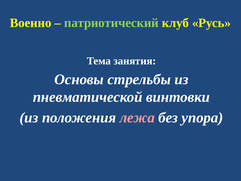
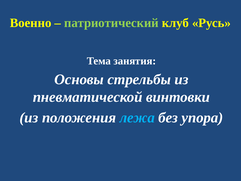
лежа colour: pink -> light blue (137, 118)
